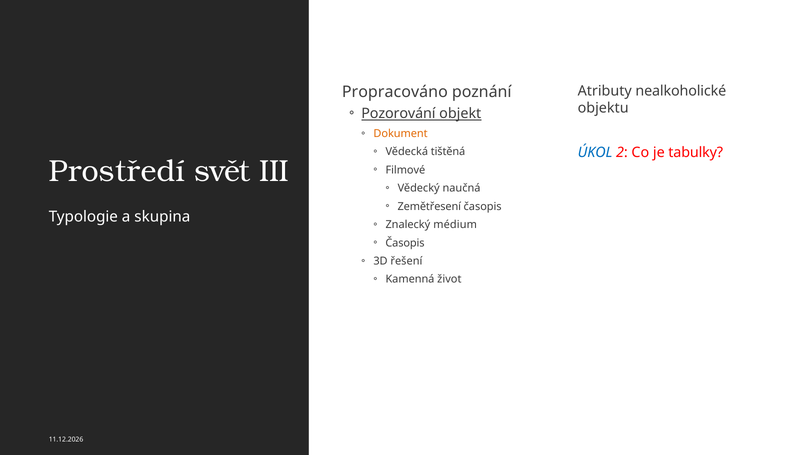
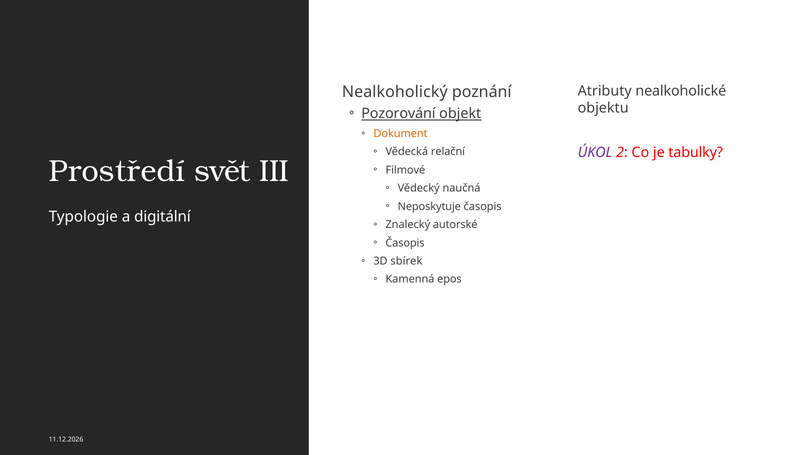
Propracováno: Propracováno -> Nealkoholický (395, 92)
tištěná: tištěná -> relační (448, 152)
ÚKOL colour: blue -> purple (595, 153)
Zemětřesení: Zemětřesení -> Neposkytuje (429, 206)
skupina: skupina -> digitální (162, 217)
médium: médium -> autorské (455, 225)
řešení: řešení -> sbírek (406, 261)
život: život -> epos (449, 279)
